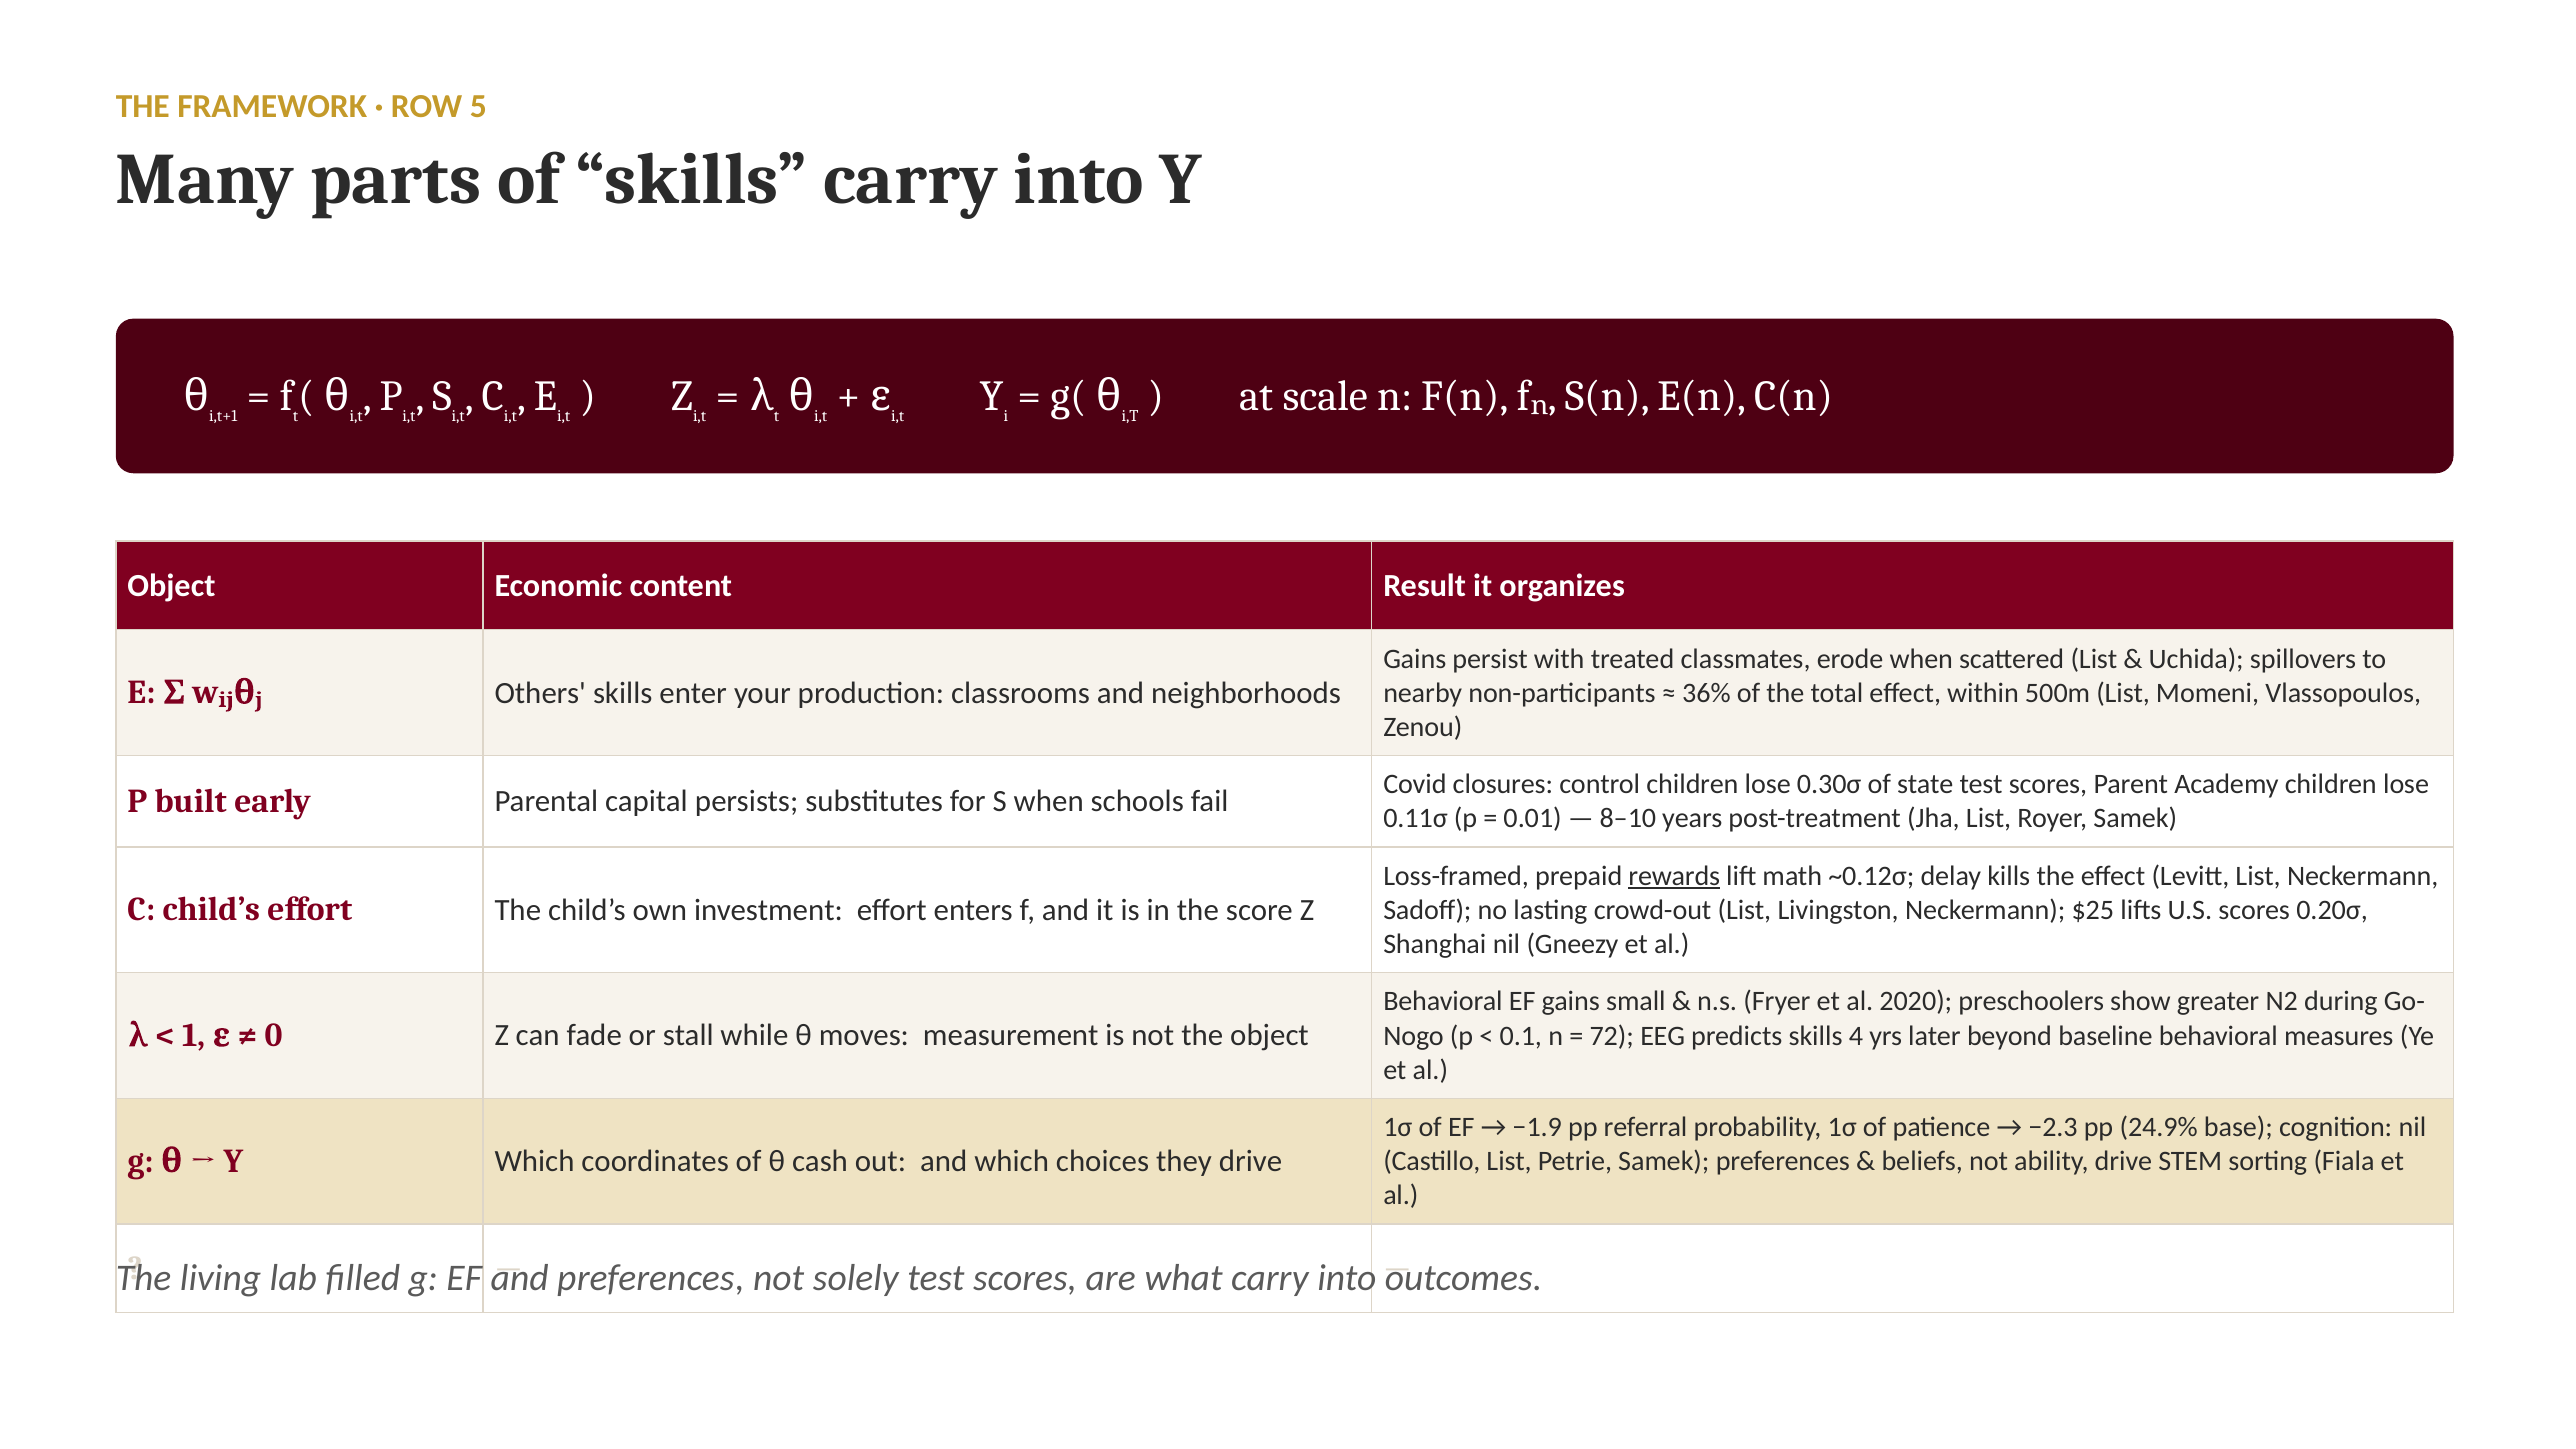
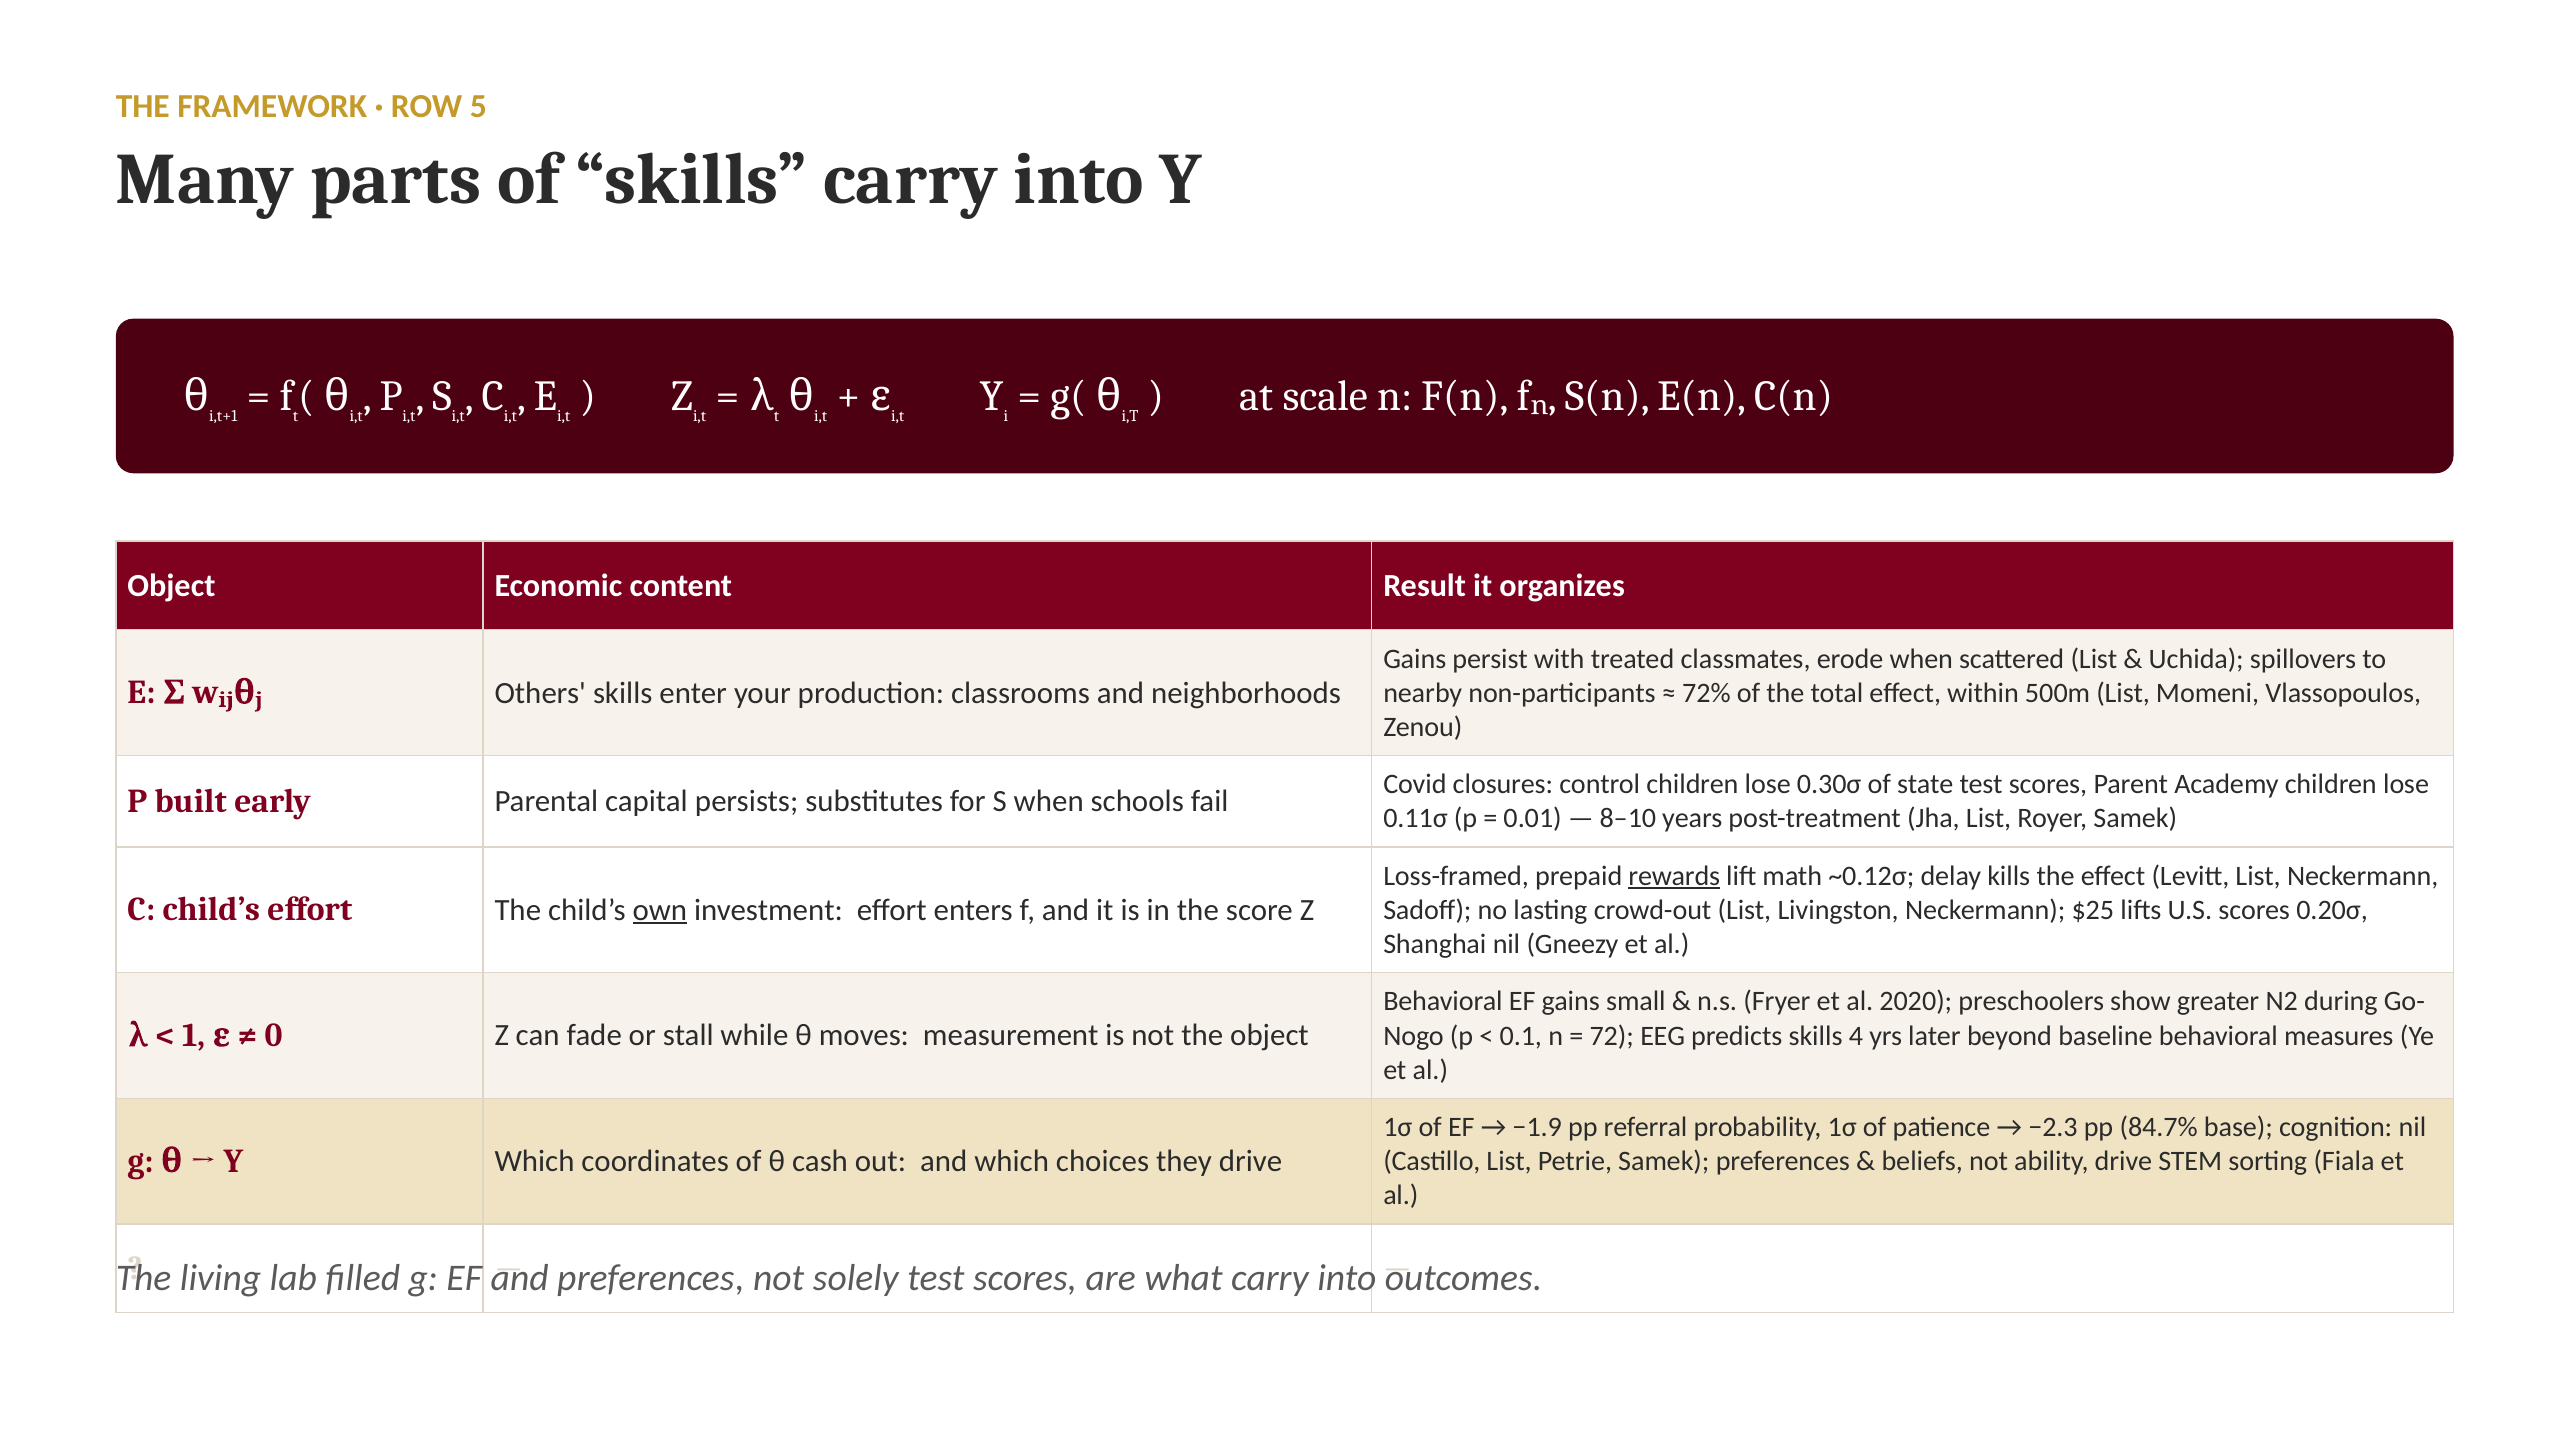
36%: 36% -> 72% (1706, 693)
own underline: none -> present (660, 910)
24.9%: 24.9% -> 84.7% (2159, 1127)
